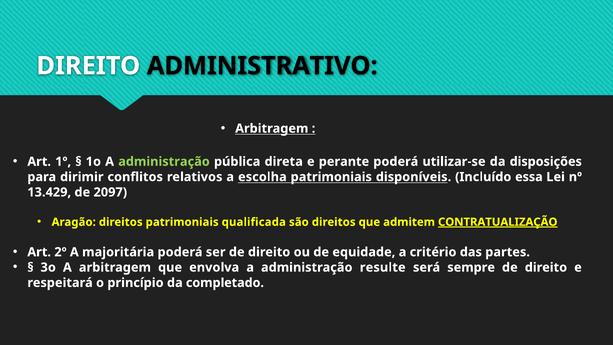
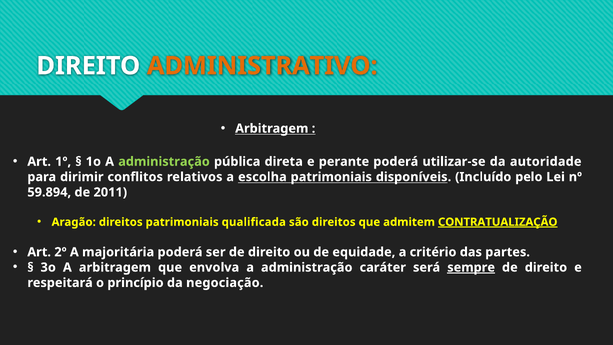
ADMINISTRATIVO colour: black -> orange (262, 66)
disposições: disposições -> autoridade (546, 161)
essa: essa -> pelo (529, 177)
13.429: 13.429 -> 59.894 (49, 192)
2097: 2097 -> 2011 (110, 192)
resulte: resulte -> caráter (383, 267)
sempre underline: none -> present (471, 267)
completado: completado -> negociação (225, 283)
